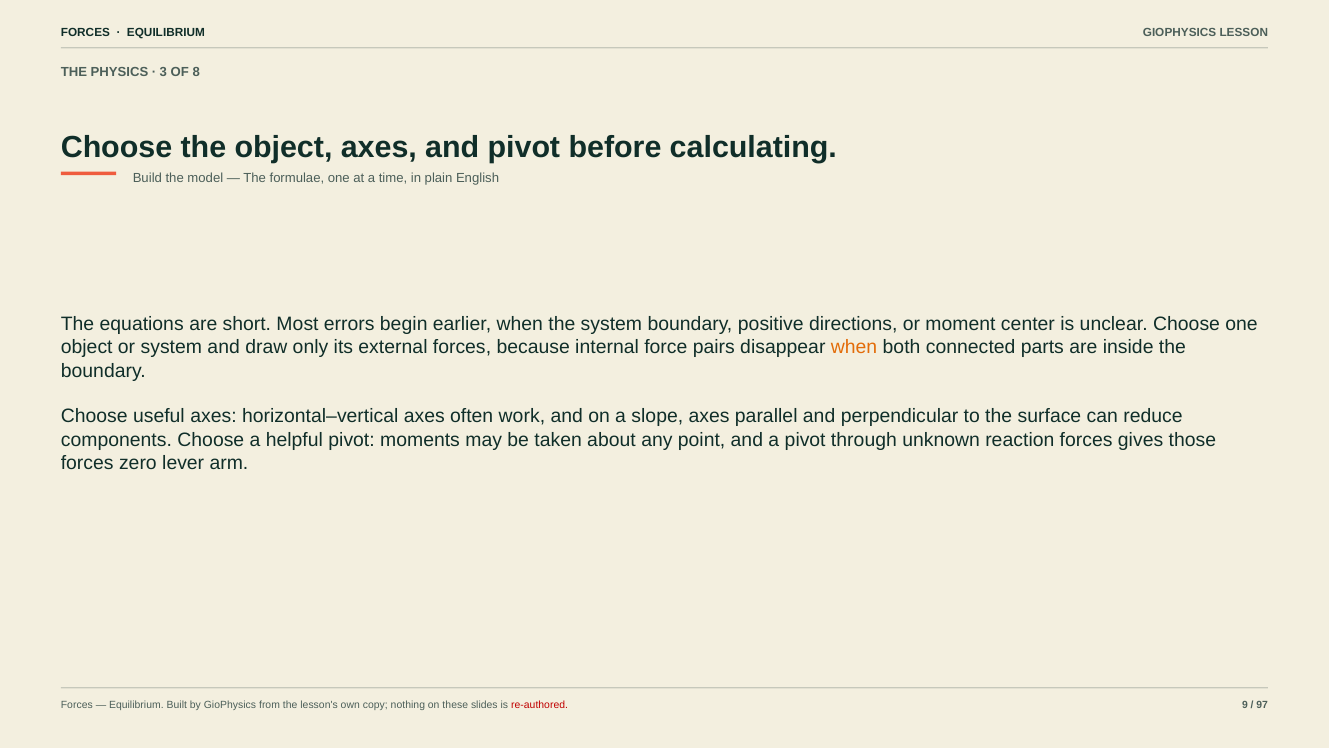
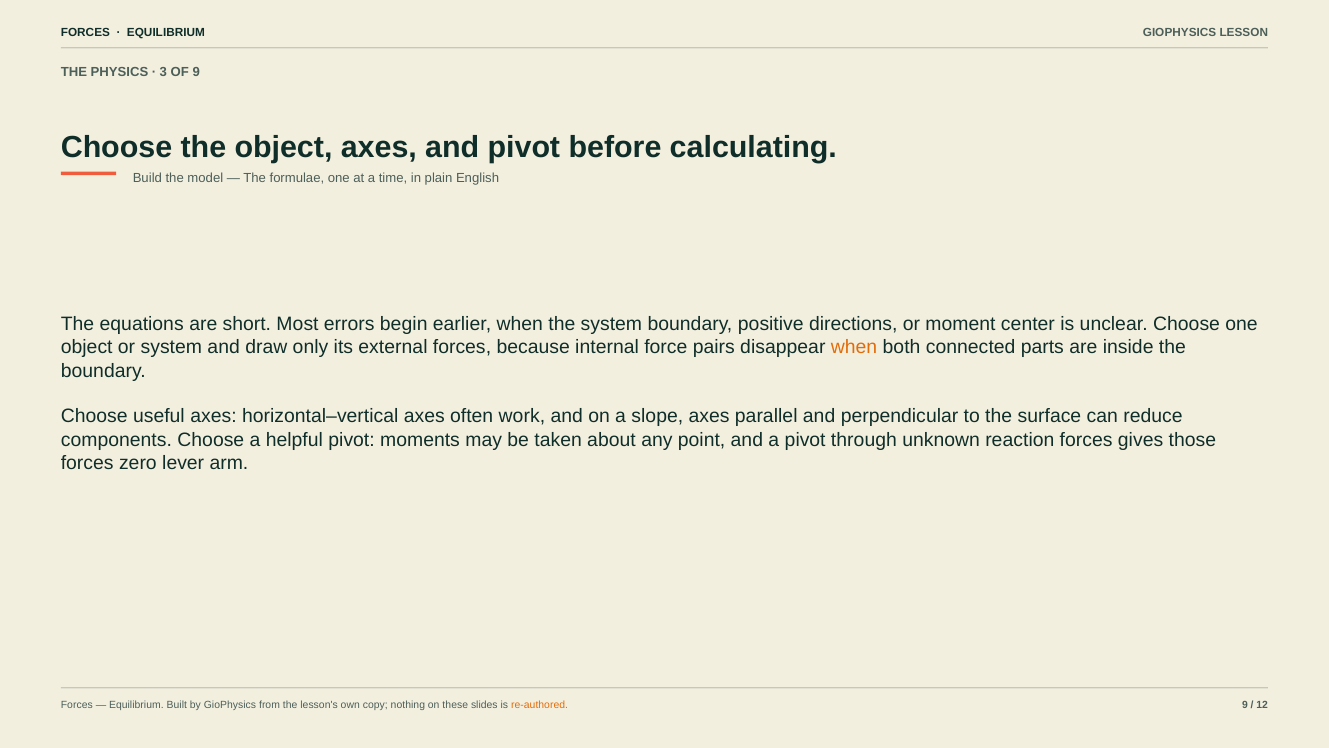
OF 8: 8 -> 9 (196, 72)
re-authored colour: red -> orange (540, 705)
97: 97 -> 12 (1262, 705)
